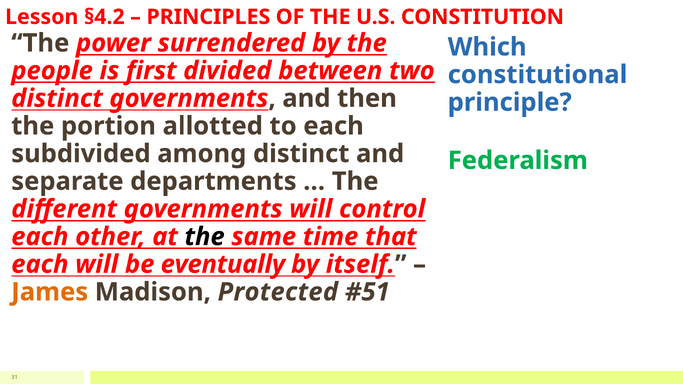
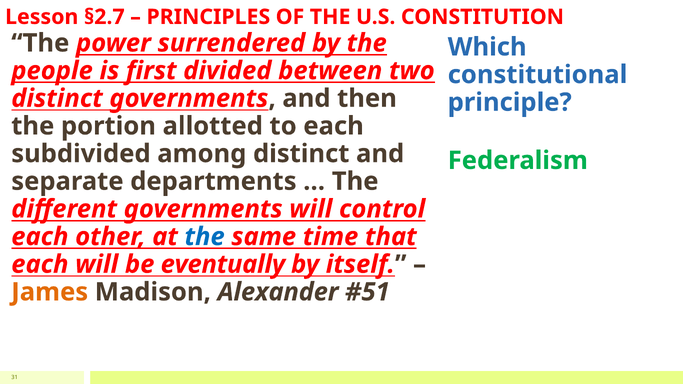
§4.2: §4.2 -> §2.7 (104, 17)
the colour: black -> blue (205, 237)
Protected: Protected -> Alexander (278, 292)
